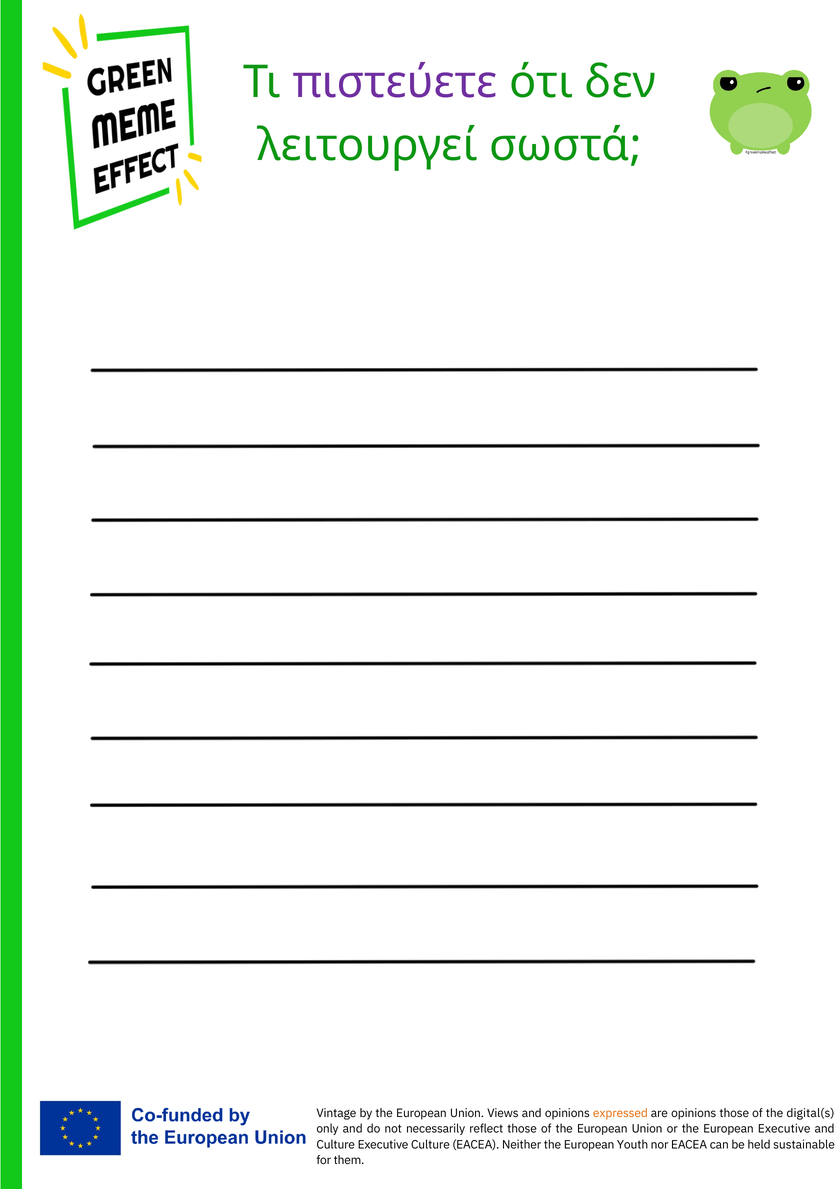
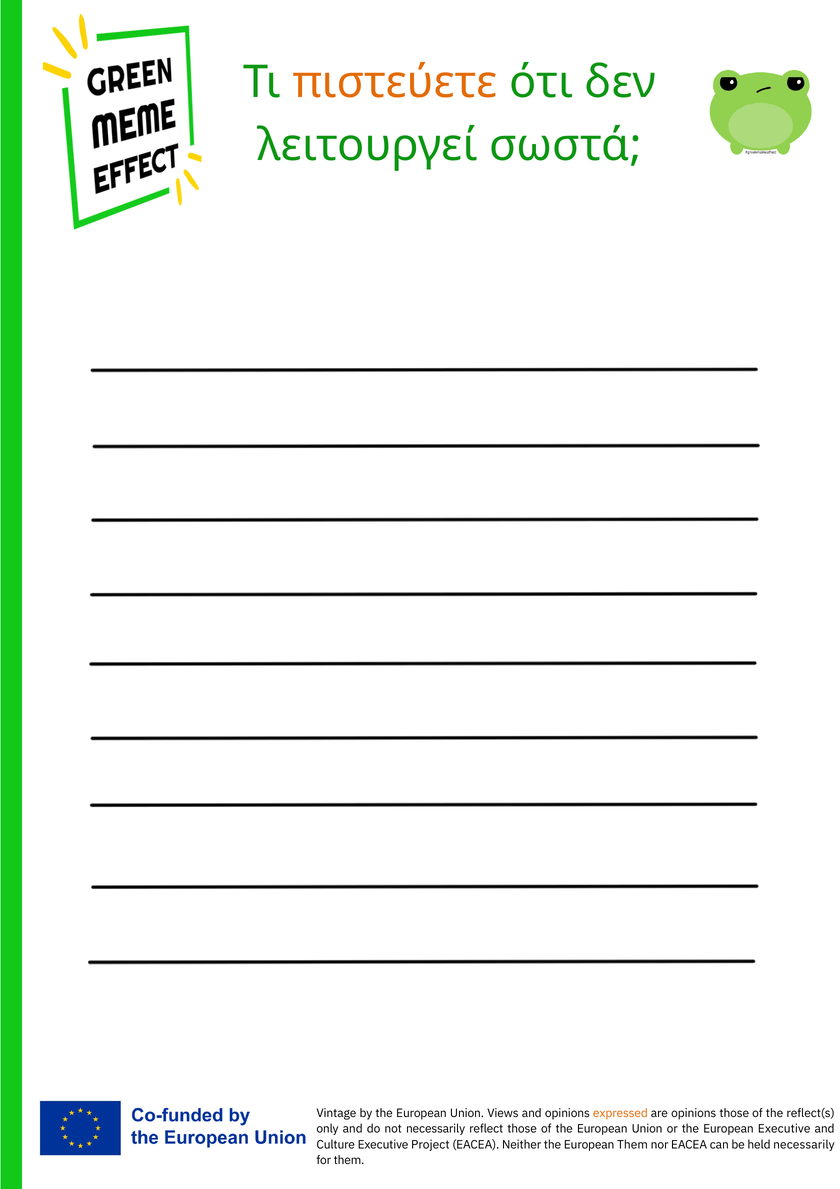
πιστεύετε colour: purple -> orange (395, 82)
digital(s: digital(s -> reflect(s (811, 1113)
Executive Culture: Culture -> Project (430, 1144)
European Youth: Youth -> Them (633, 1144)
held sustainable: sustainable -> necessarily (804, 1144)
